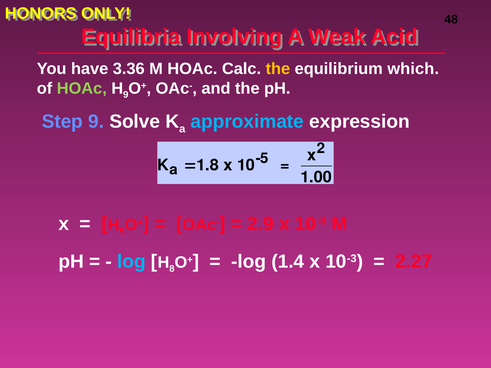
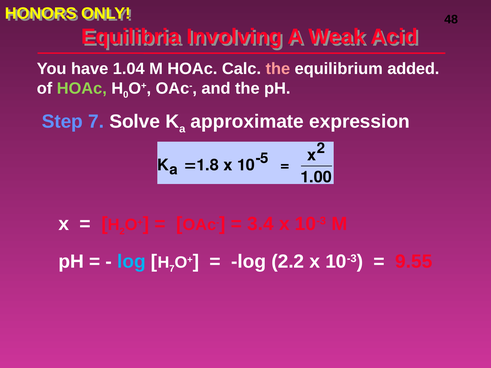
3.36: 3.36 -> 1.04 (129, 69)
the colour: yellow -> pink (278, 69)
which: which -> added (413, 69)
9: 9 -> 0 (126, 95)
Step 9: 9 -> 7 (96, 122)
approximate colour: light blue -> white (247, 122)
5: 5 -> 2 (122, 231)
2.9: 2.9 -> 3.4 (261, 224)
8: 8 -> 7 (172, 269)
1.4: 1.4 -> 2.2 (288, 262)
2.27: 2.27 -> 9.55 (414, 262)
